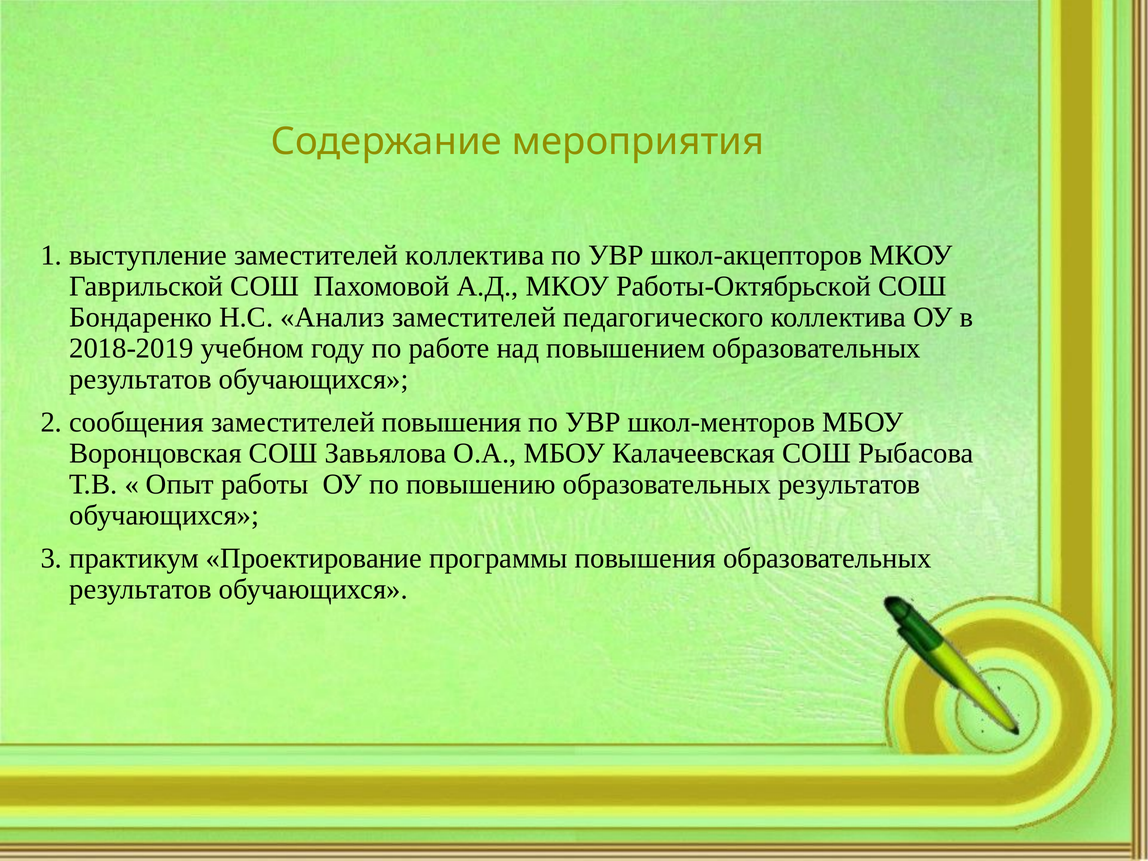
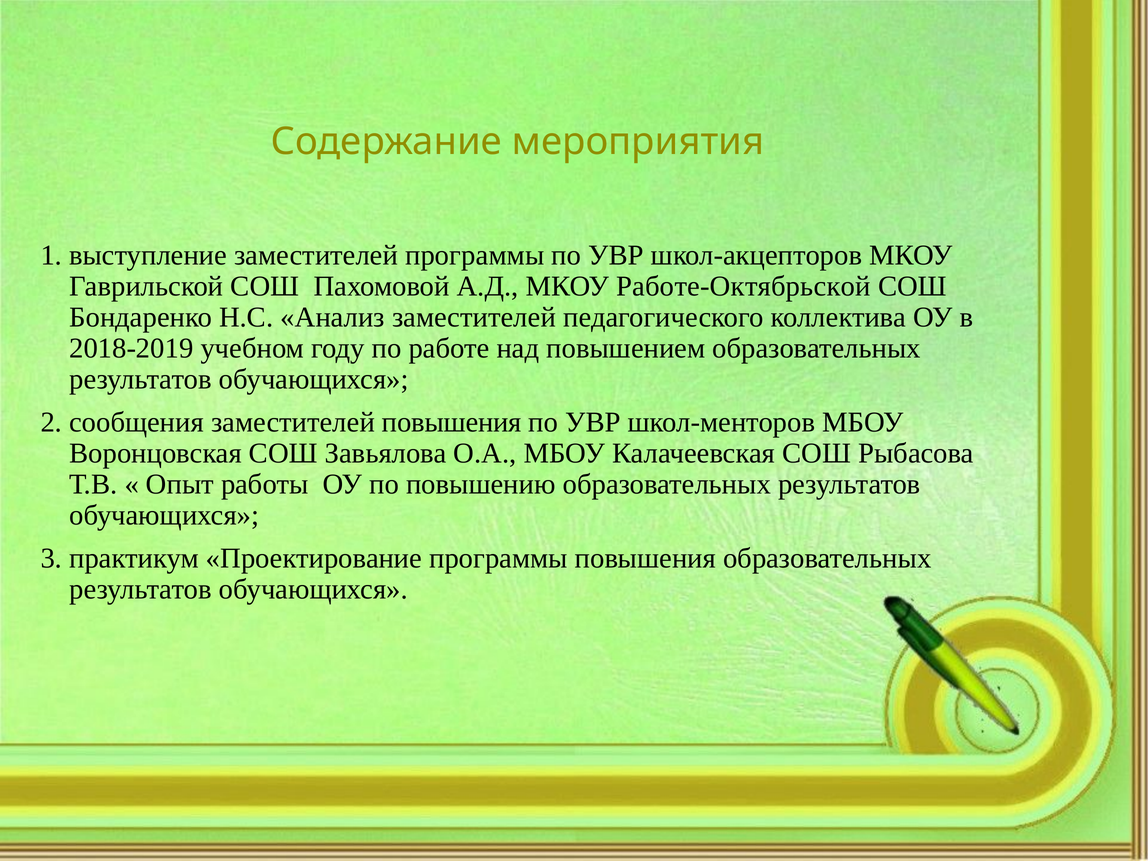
заместителей коллектива: коллектива -> программы (475, 255)
Работы-Октябрьской: Работы-Октябрьской -> Работе-Октябрьской (743, 286)
